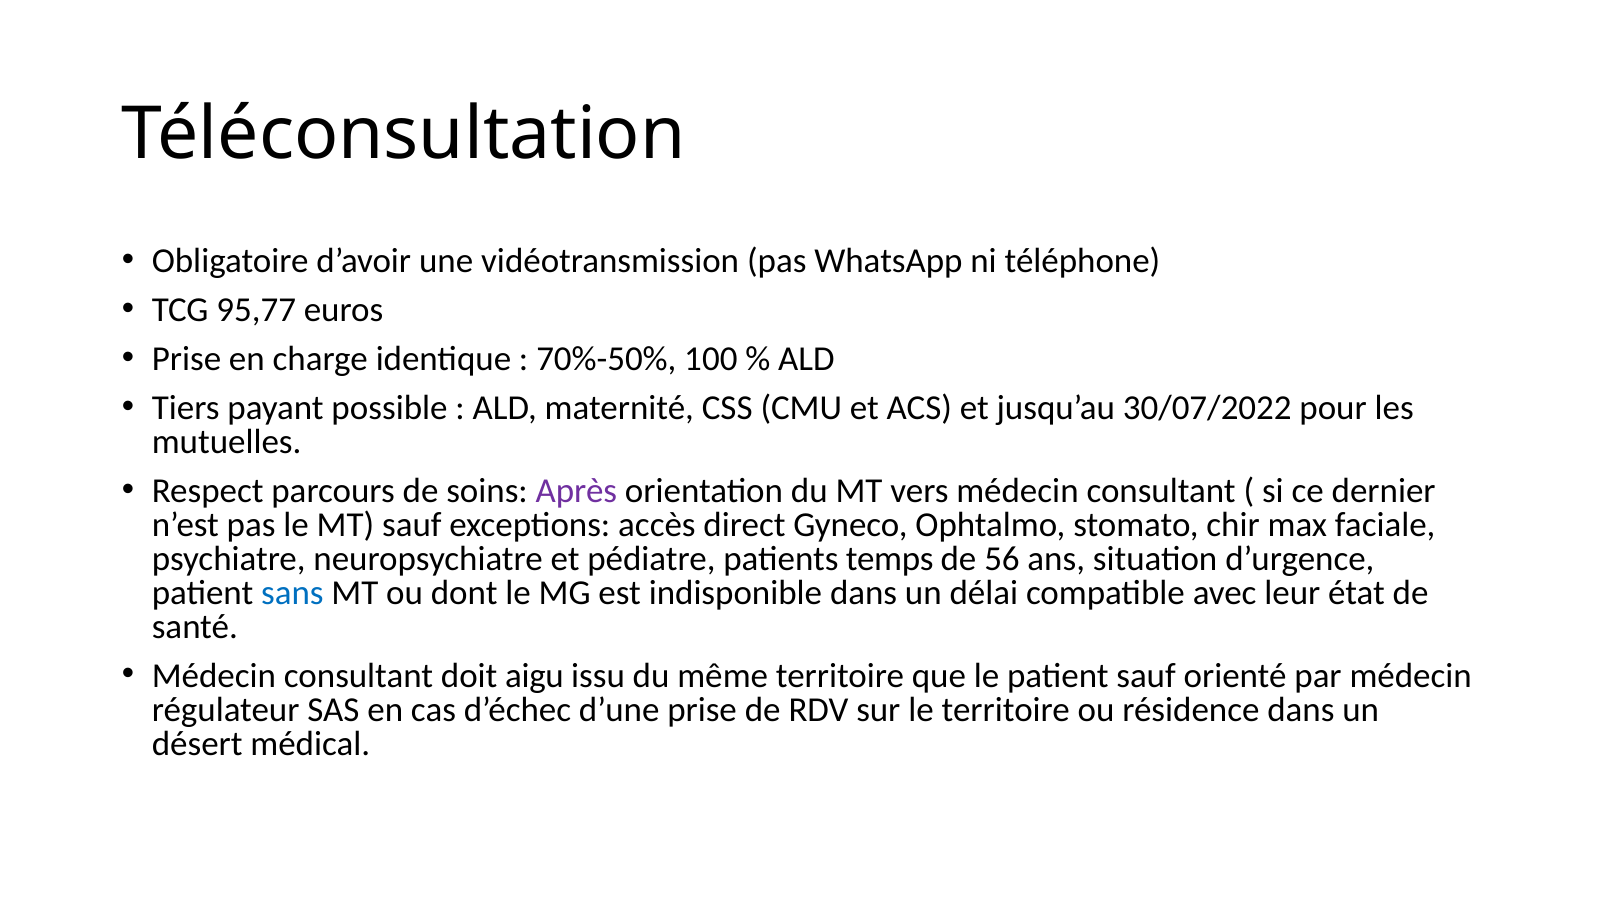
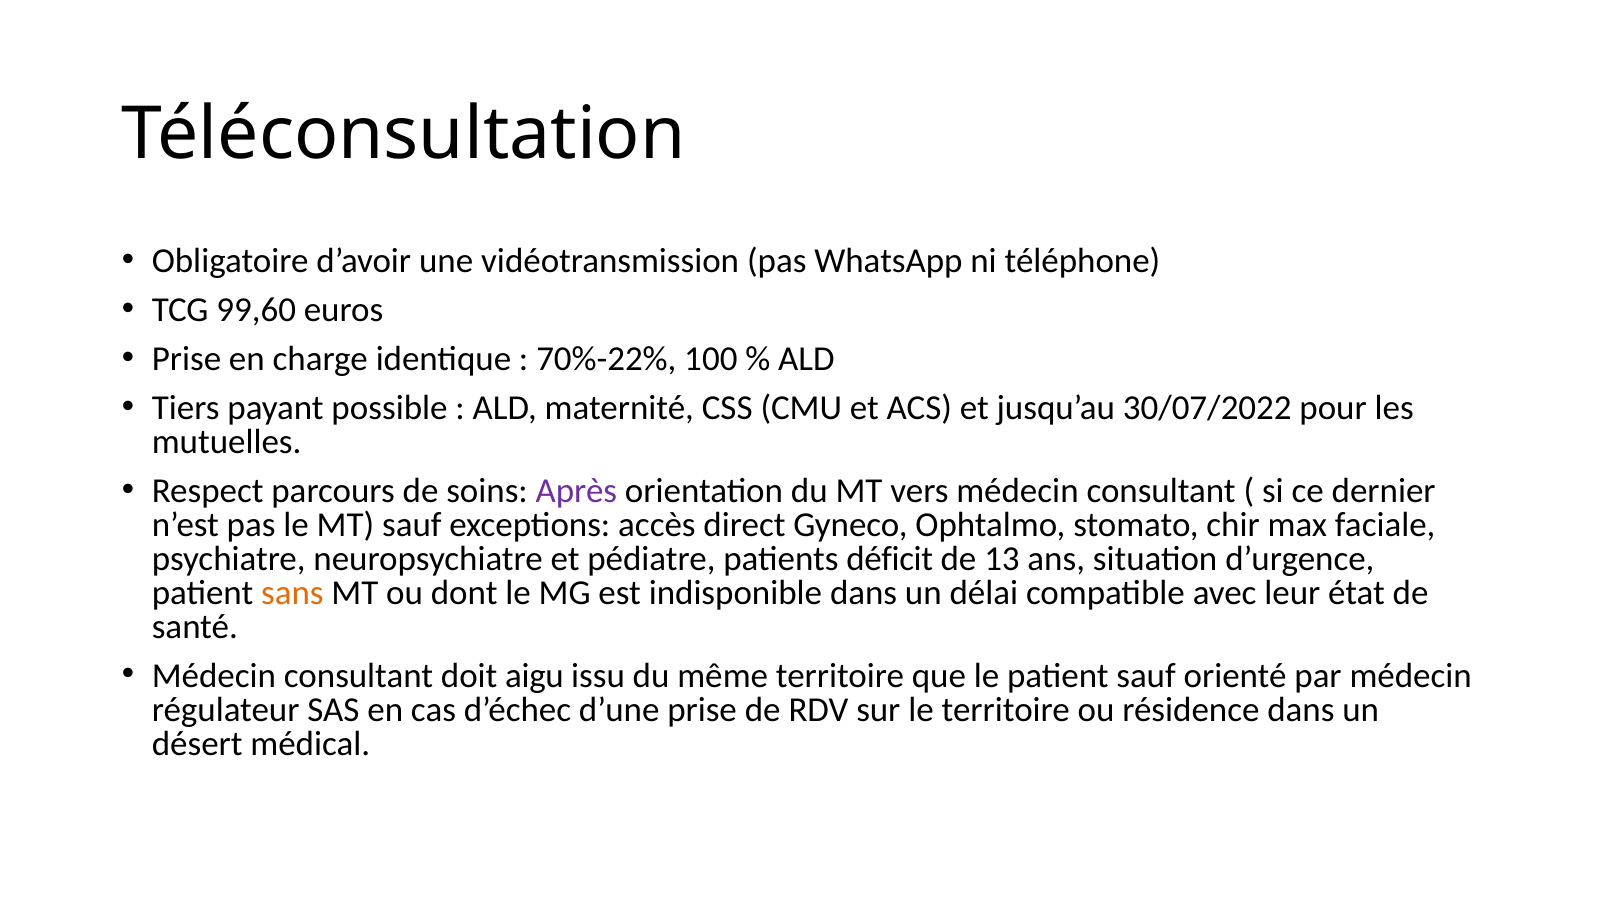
95,77: 95,77 -> 99,60 (256, 310)
70%-50%: 70%-50% -> 70%-22% (606, 359)
temps: temps -> déficit (890, 559)
56: 56 -> 13 (1002, 559)
sans colour: blue -> orange (292, 593)
